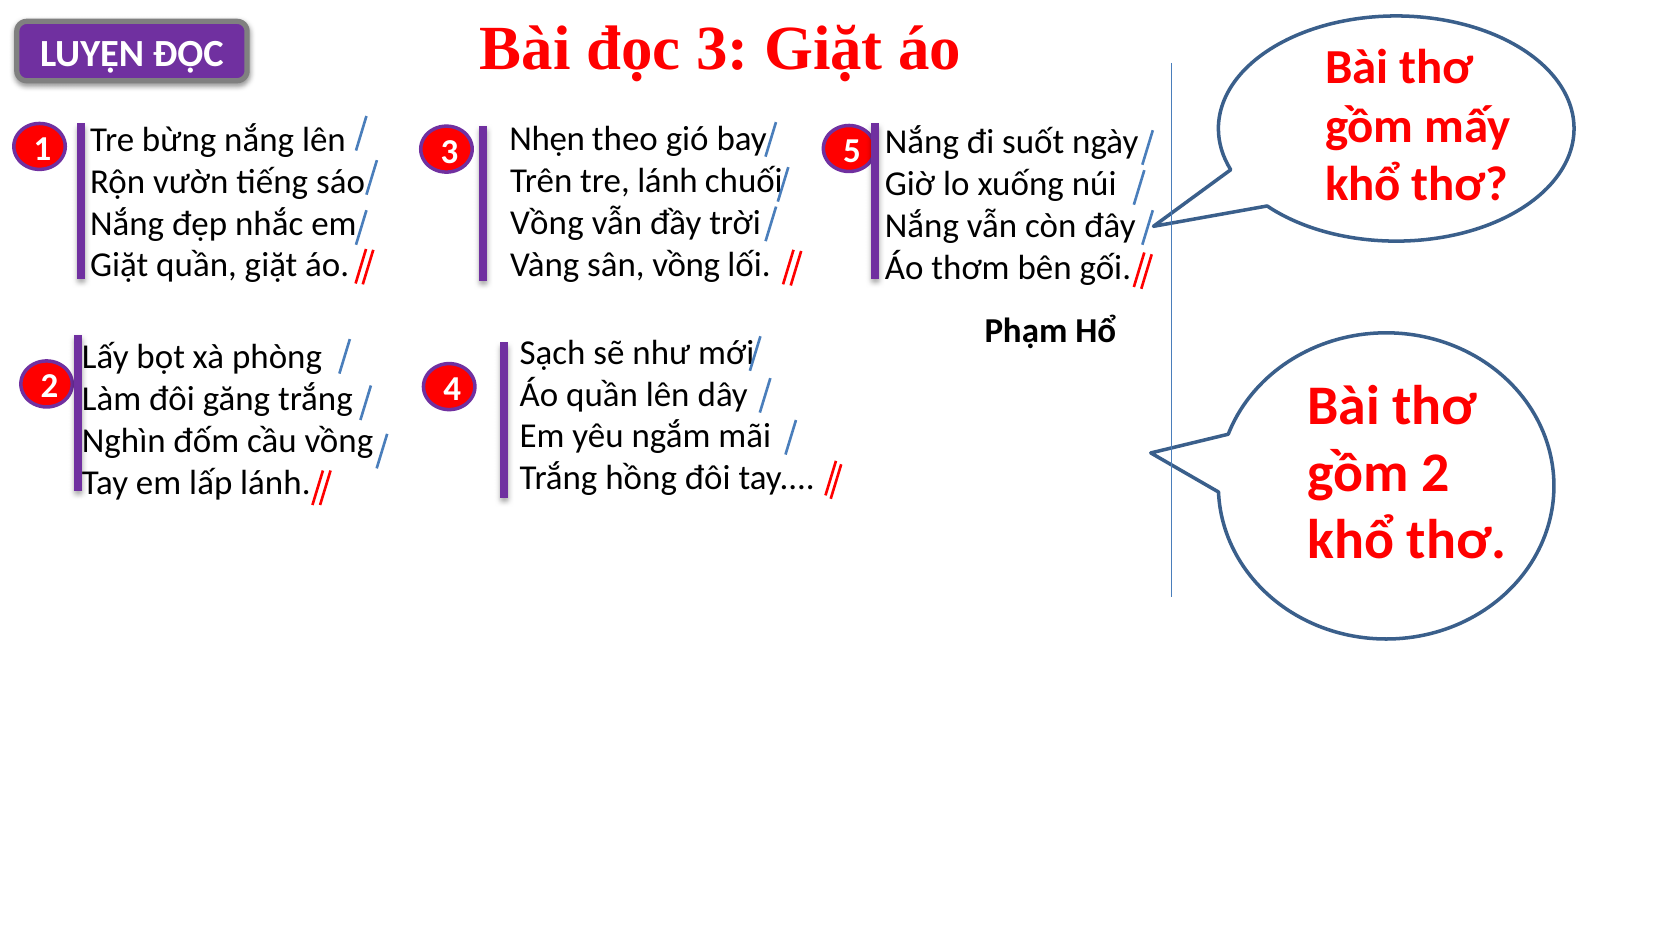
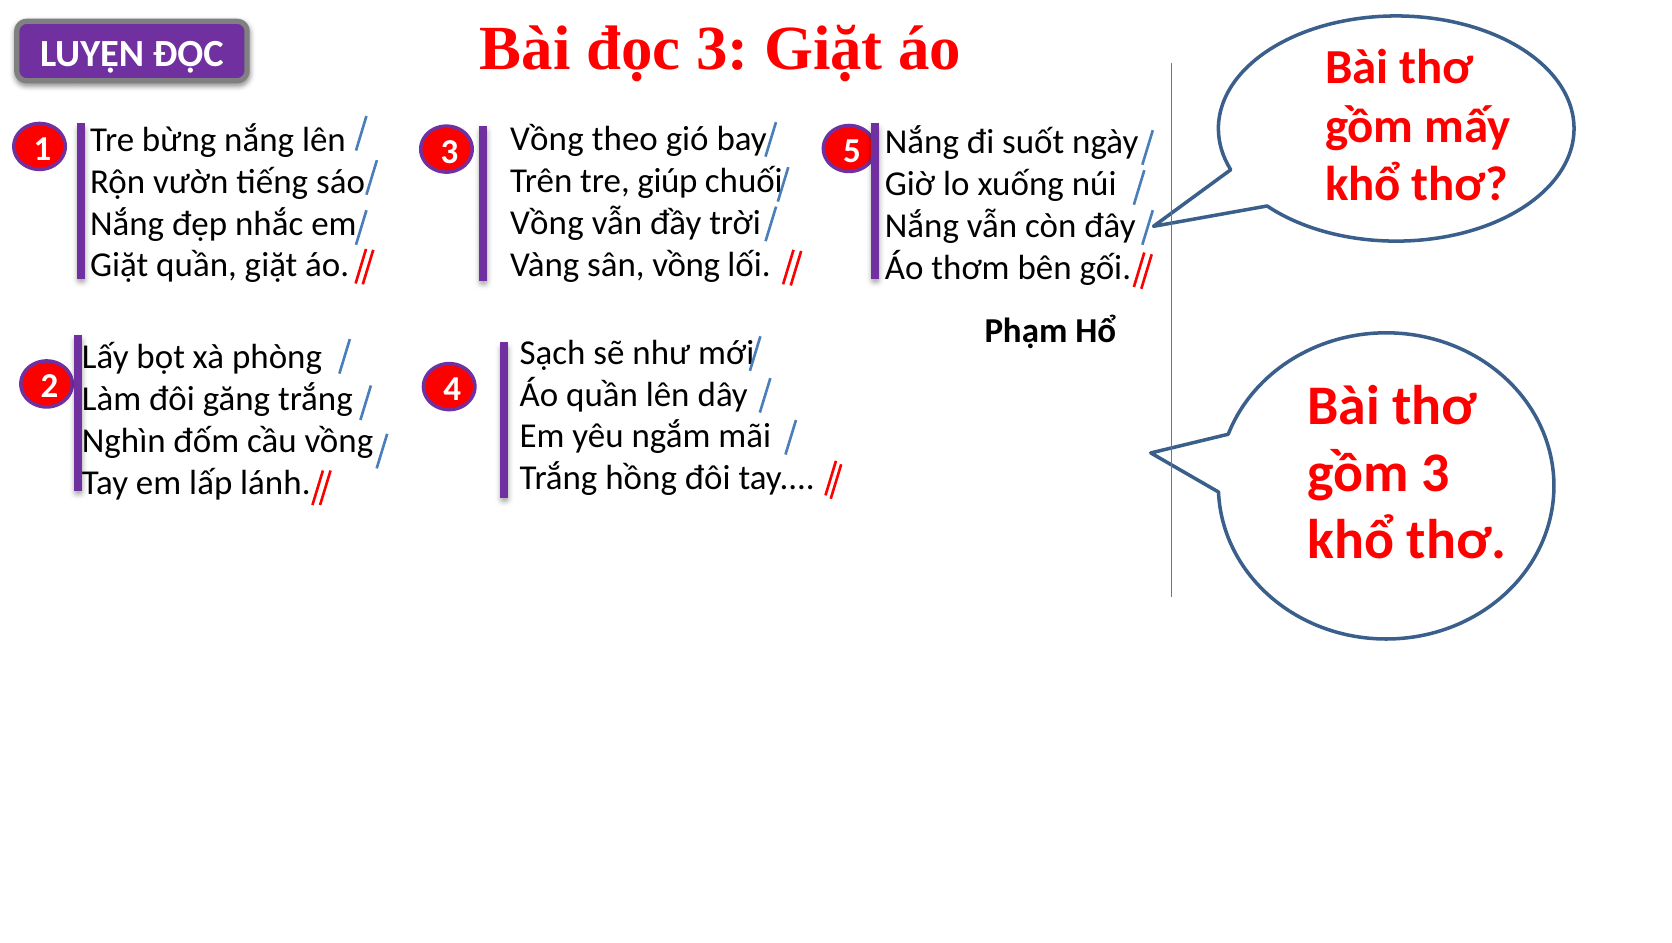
Nhẹn: Nhẹn -> Vồng (547, 139)
tre lánh: lánh -> giúp (668, 181)
gồm 2: 2 -> 3 (1435, 473)
